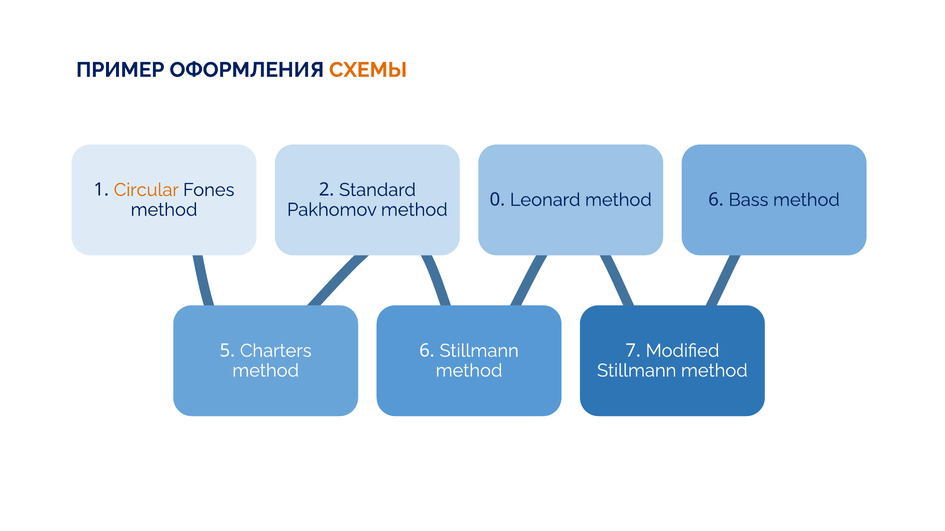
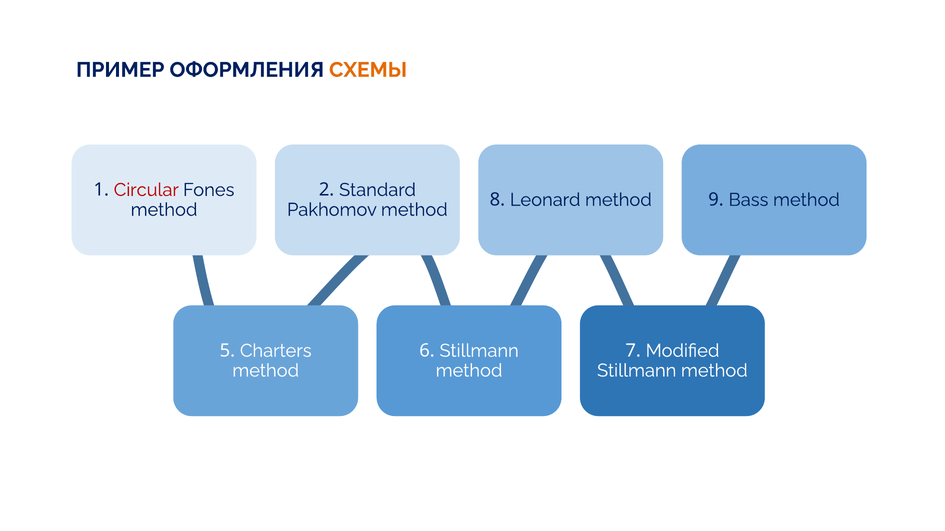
Circular colour: orange -> red (146, 190)
0: 0 -> 8 (497, 200)
Leonard method 6: 6 -> 9 (716, 200)
